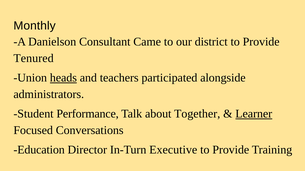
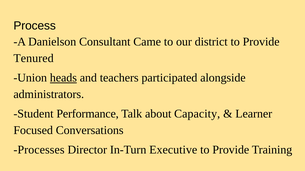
Monthly: Monthly -> Process (35, 26)
Together: Together -> Capacity (197, 114)
Learner underline: present -> none (254, 114)
Education: Education -> Processes (39, 150)
